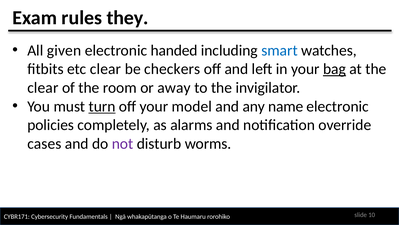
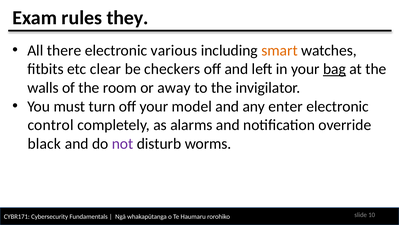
given: given -> there (64, 50)
handed: handed -> various (174, 50)
smart colour: blue -> orange (280, 50)
clear: clear -> walls (43, 88)
turn underline: present -> none (102, 106)
name: name -> enter (286, 106)
policies: policies -> control (51, 125)
cases: cases -> black (44, 143)
